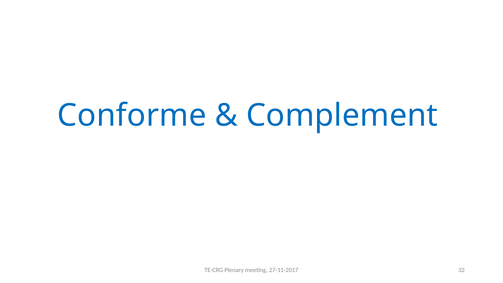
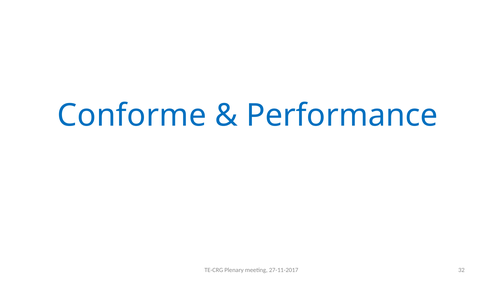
Complement: Complement -> Performance (342, 115)
